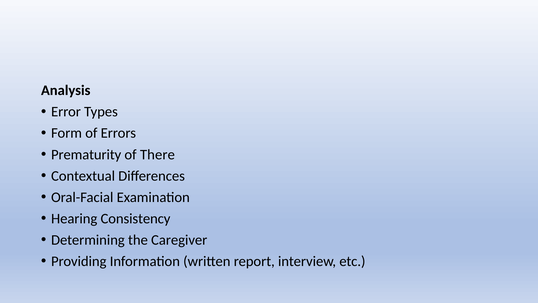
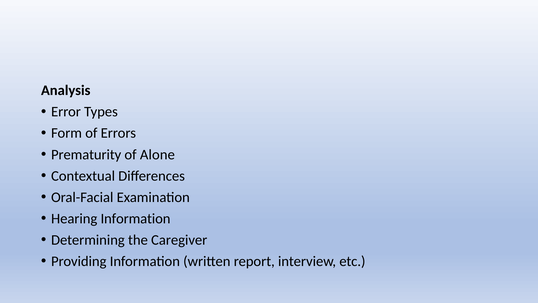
There: There -> Alone (157, 154)
Hearing Consistency: Consistency -> Information (136, 218)
